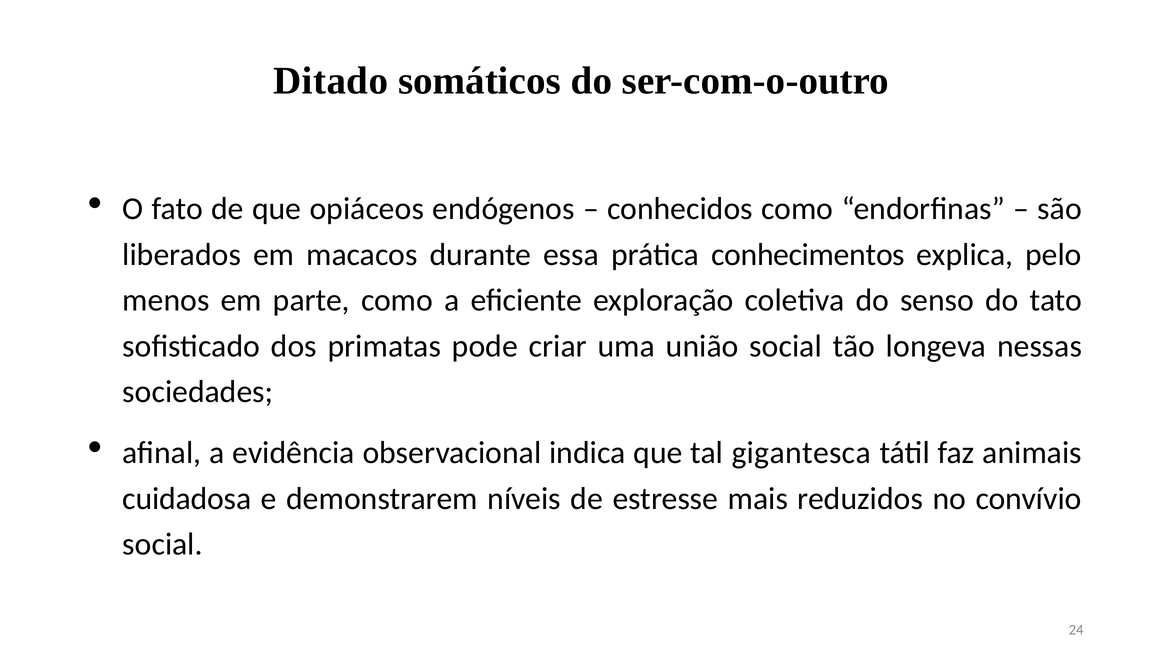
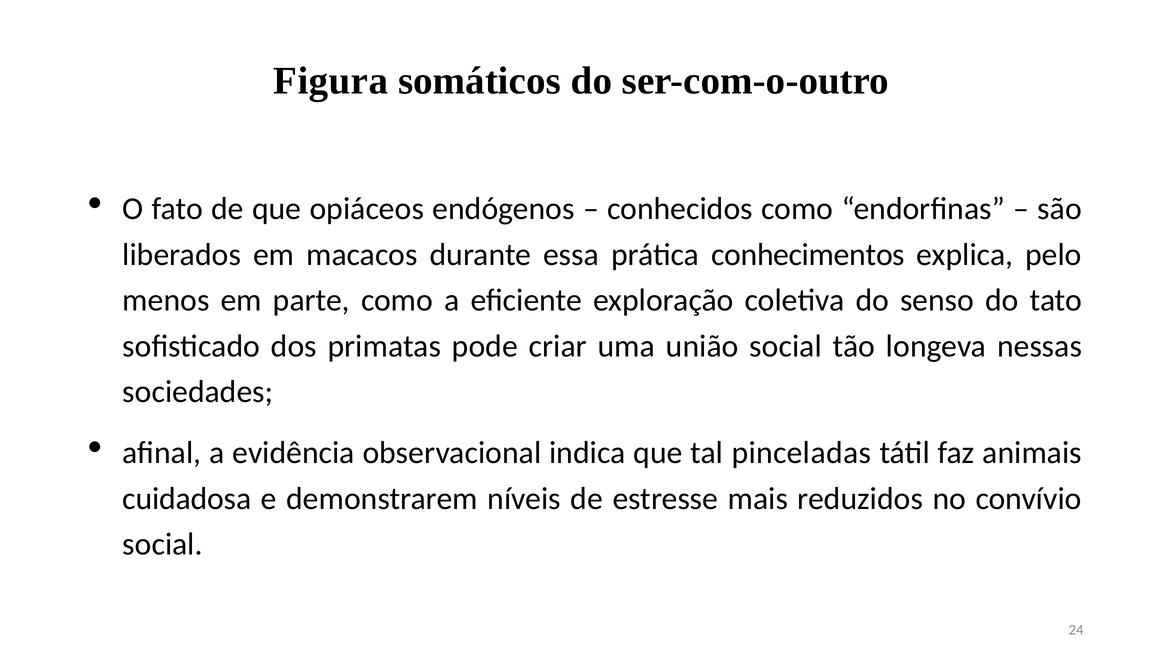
Ditado: Ditado -> Figura (331, 81)
gigantesca: gigantesca -> pinceladas (801, 453)
